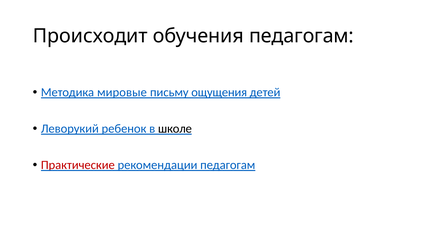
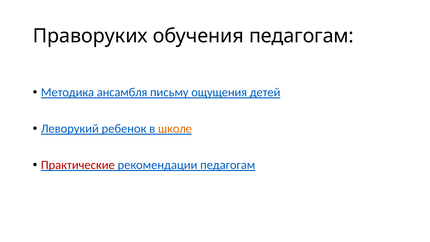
Происходит: Происходит -> Праворуких (90, 36)
мировые: мировые -> ансамбля (122, 92)
школе colour: black -> orange (175, 129)
